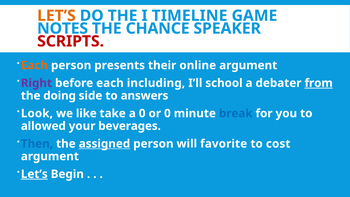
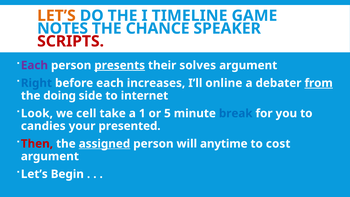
Each colour: orange -> purple (34, 65)
presents underline: none -> present (120, 65)
online: online -> solves (198, 65)
Right colour: purple -> blue (36, 83)
including: including -> increases (156, 83)
school: school -> online (224, 83)
answers: answers -> internet (144, 96)
like: like -> cell (86, 113)
a 0: 0 -> 1 (142, 113)
or 0: 0 -> 5 (167, 113)
allowed: allowed -> candies (43, 126)
beverages: beverages -> presented (130, 126)
Then colour: blue -> red (37, 144)
favorite: favorite -> anytime (224, 144)
Let’s underline: present -> none (34, 174)
